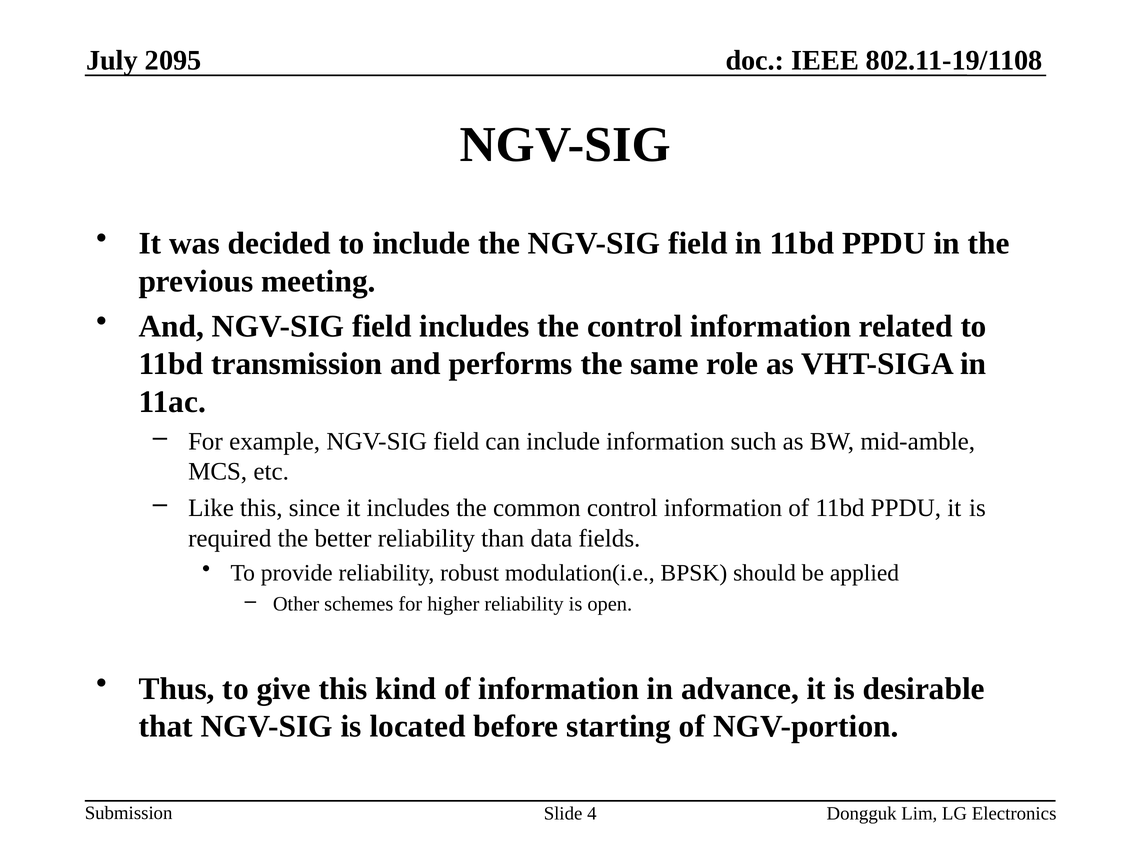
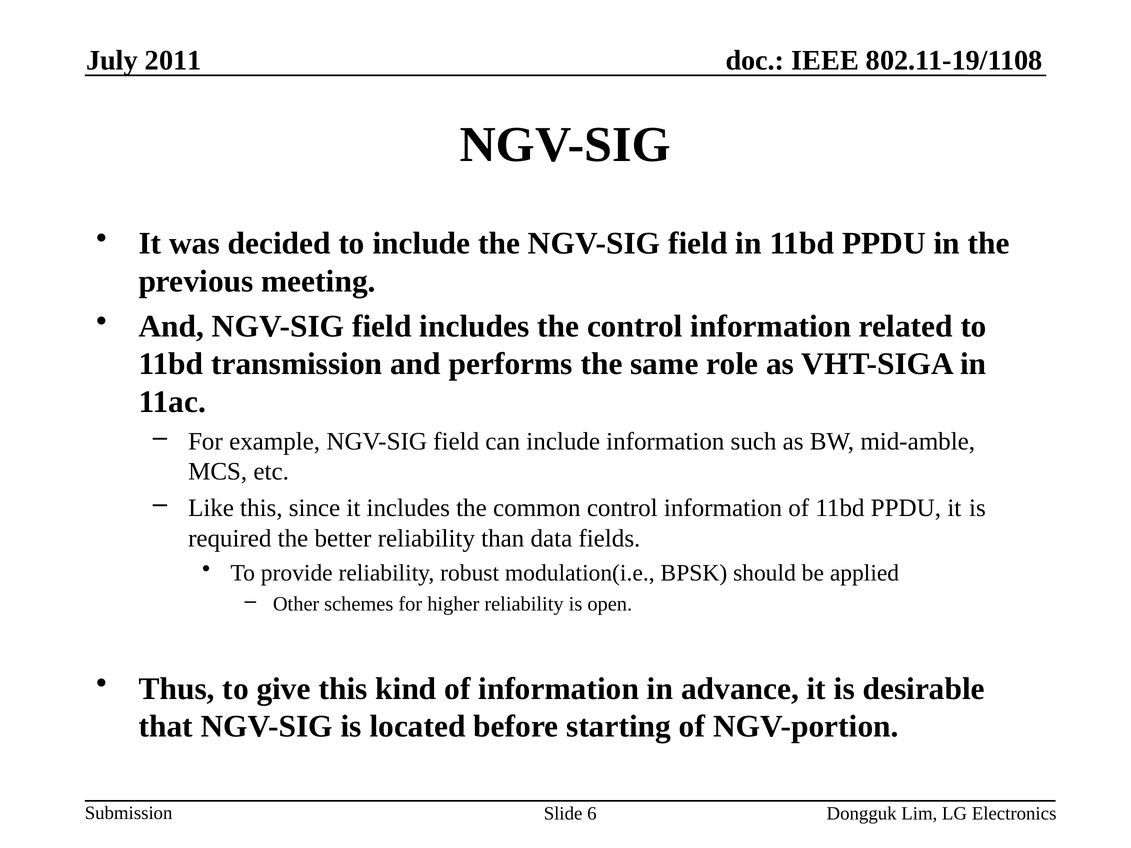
2095: 2095 -> 2011 (173, 60)
4: 4 -> 6 (592, 814)
